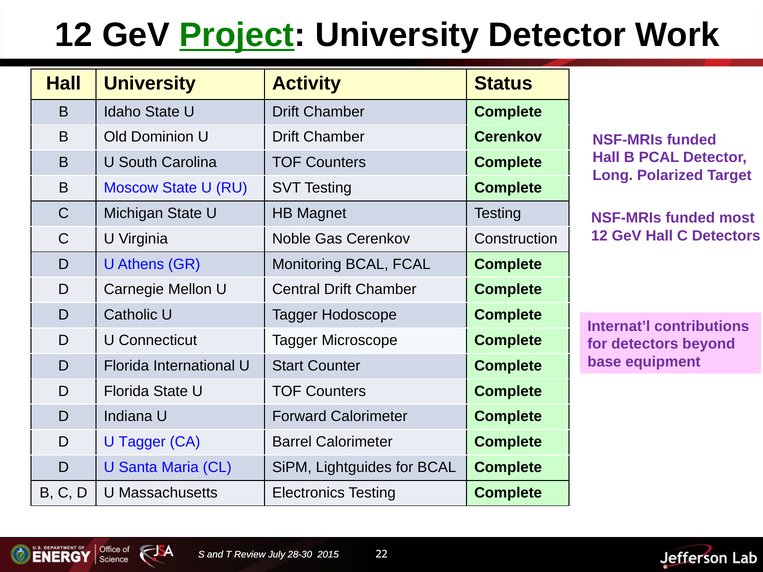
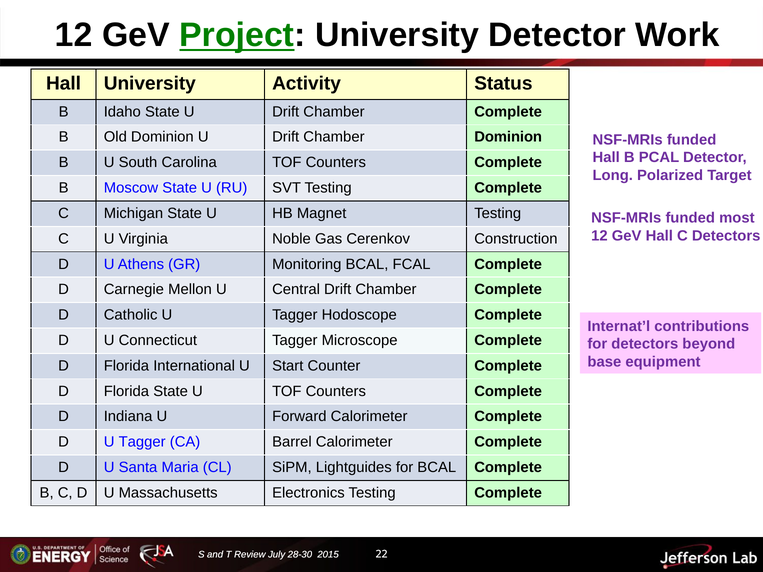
Chamber Cerenkov: Cerenkov -> Dominion (508, 137)
